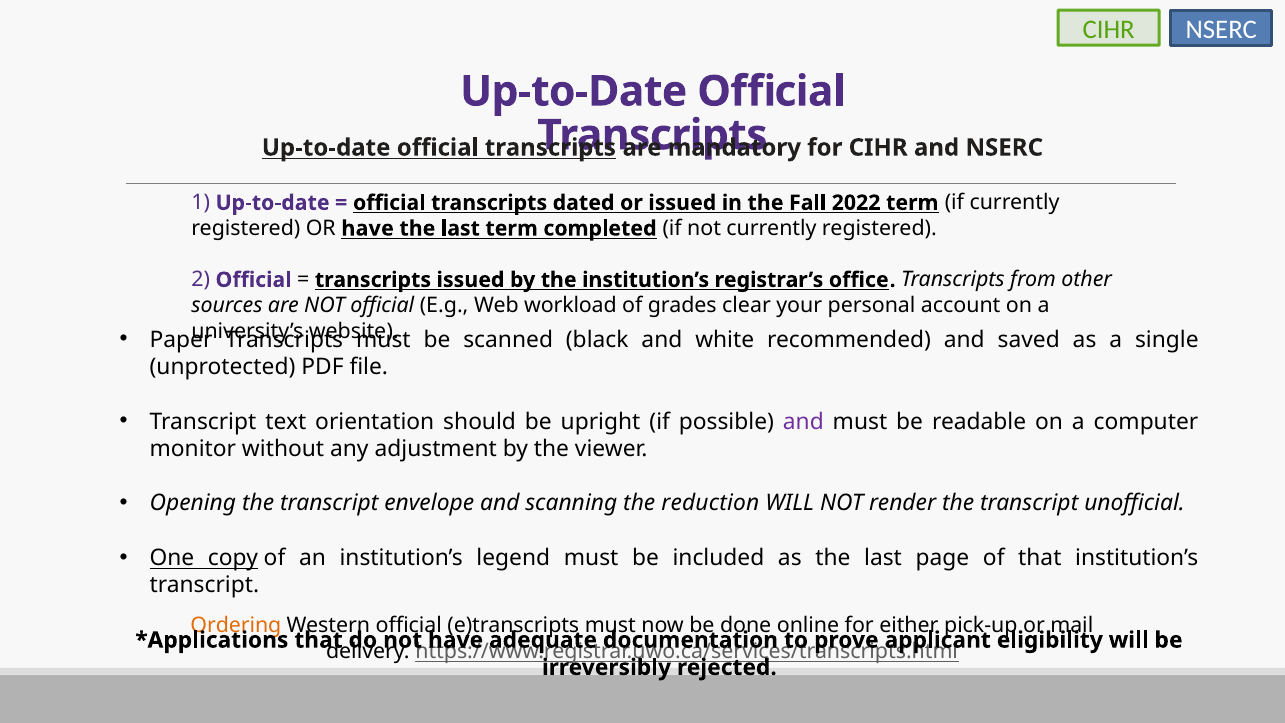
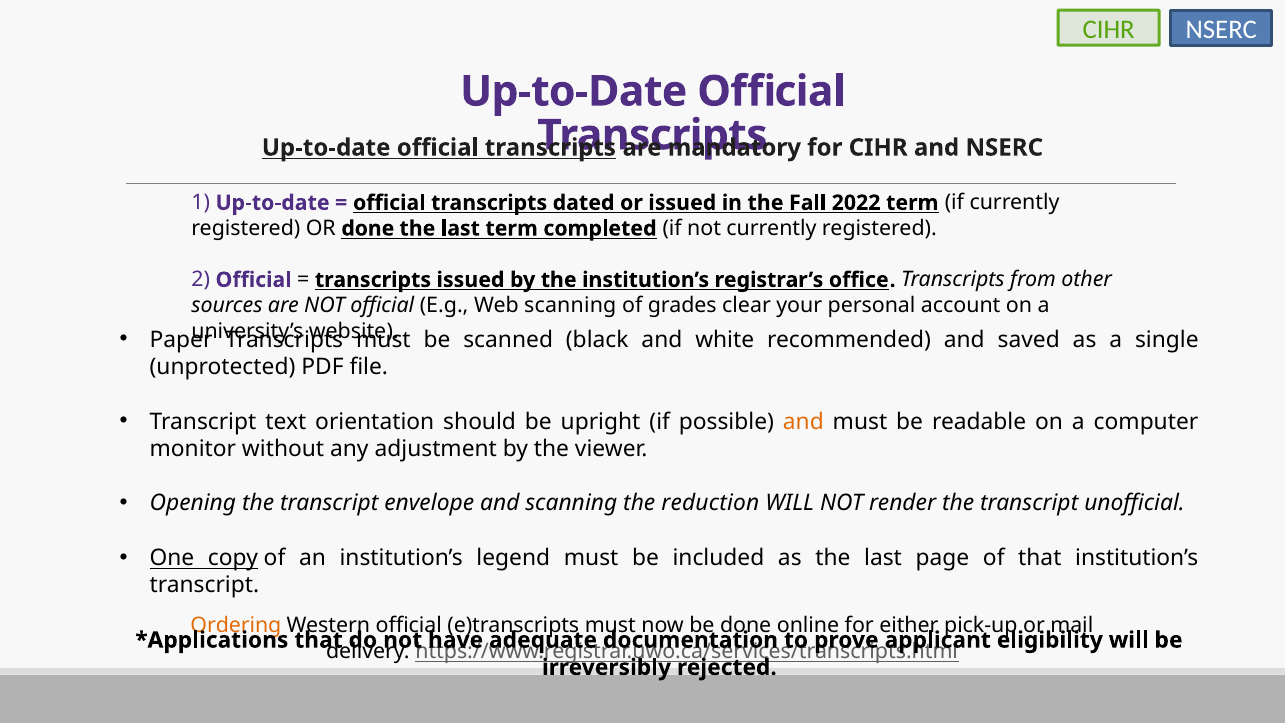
OR have: have -> done (368, 228)
Web workload: workload -> scanning (570, 305)
and colour: purple -> orange (803, 421)
